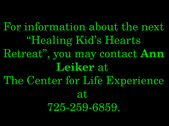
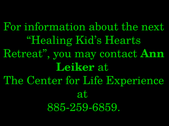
725-259-6859: 725-259-6859 -> 885-259-6859 (84, 108)
